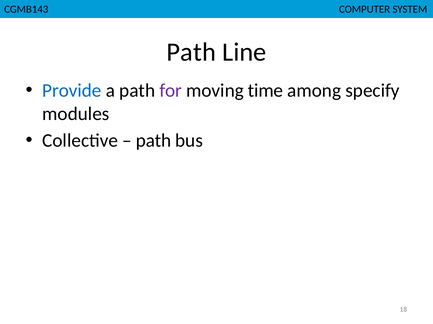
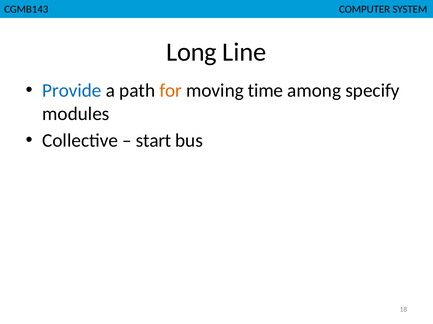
Path: Path -> Long (191, 52)
for colour: purple -> orange (171, 91)
path: path -> start (154, 141)
